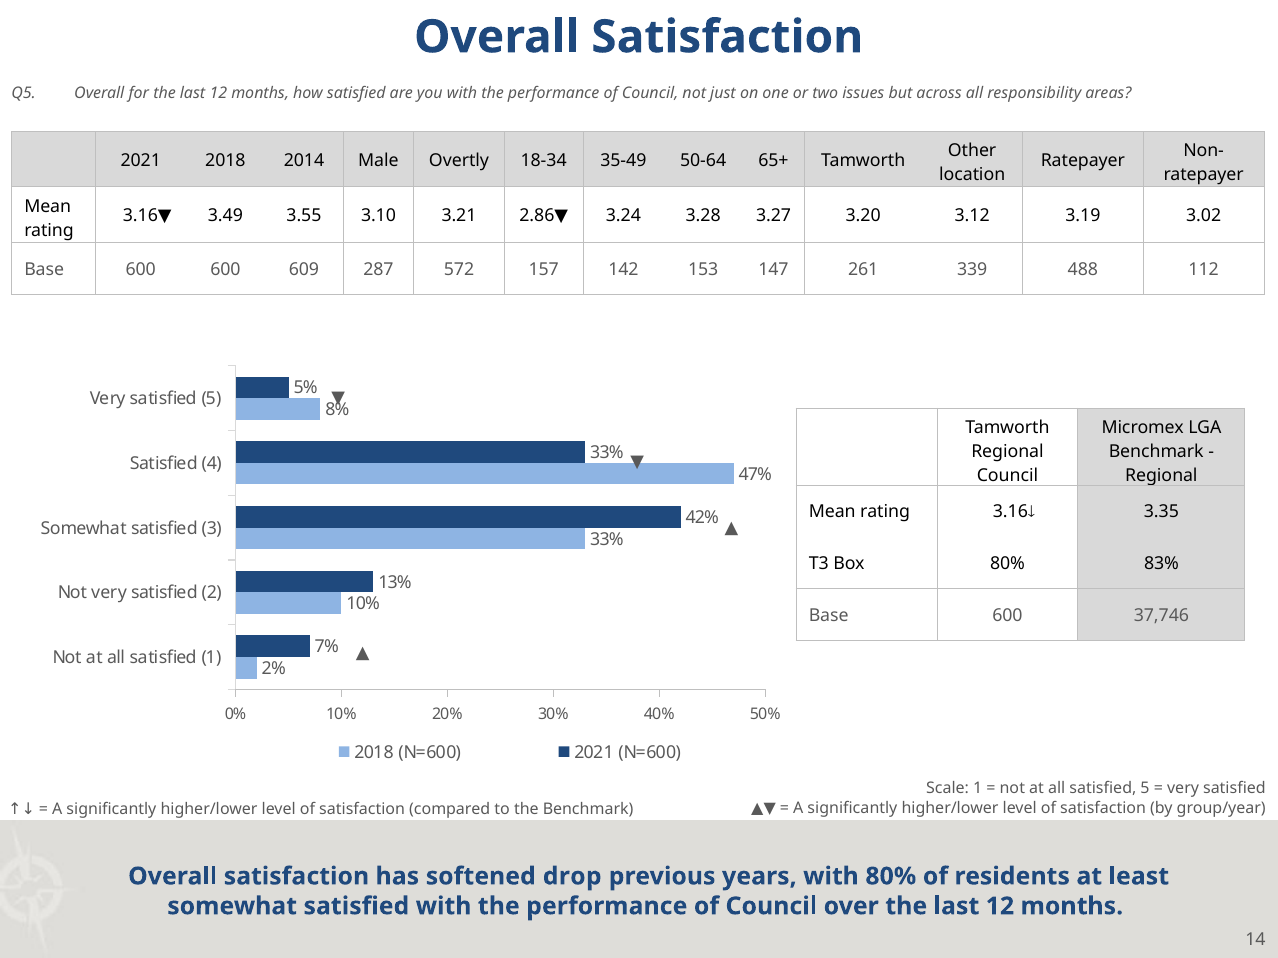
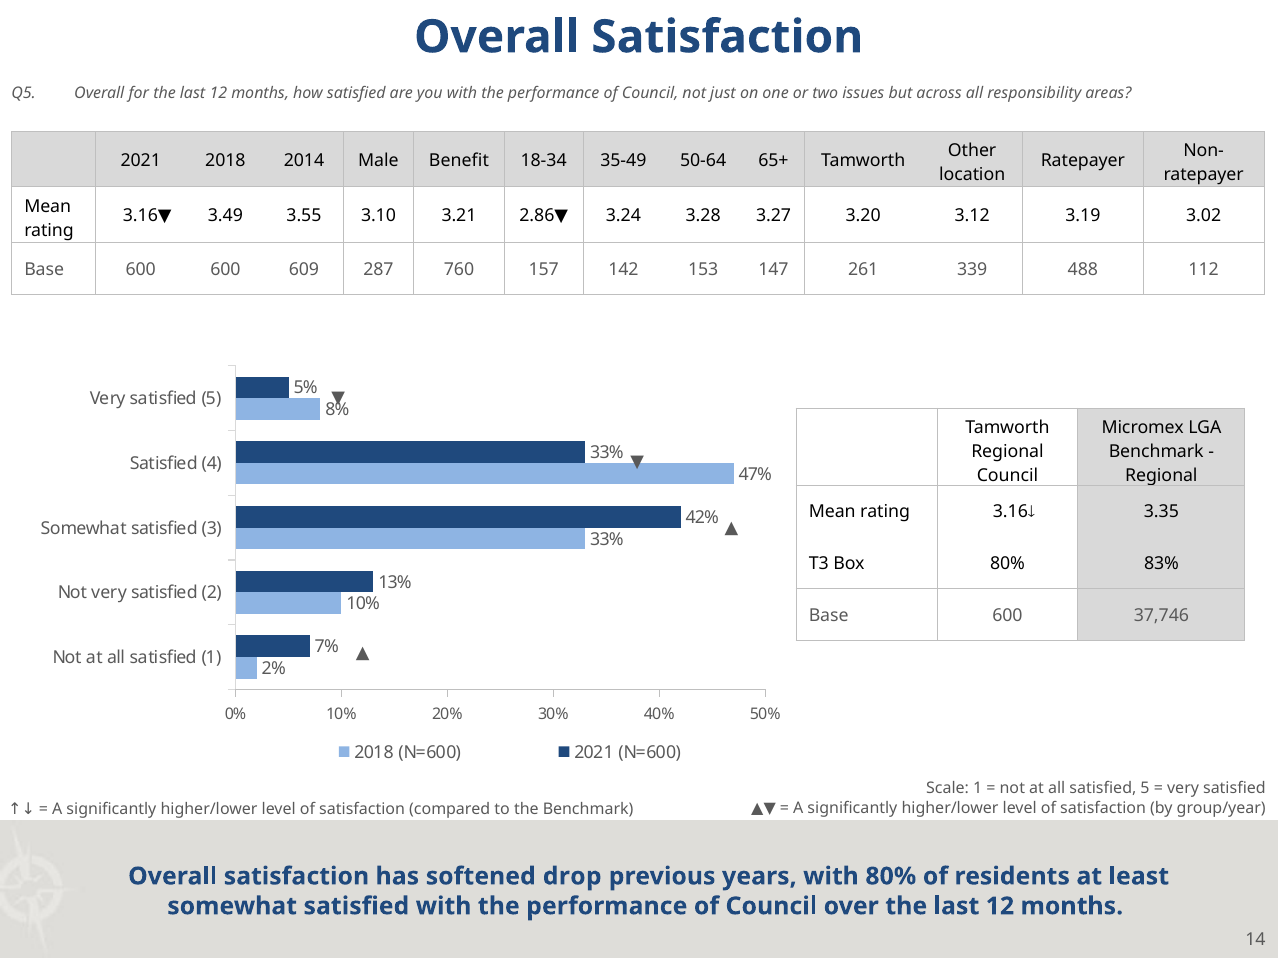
Overtly: Overtly -> Benefit (459, 160)
572: 572 -> 760 (459, 269)
